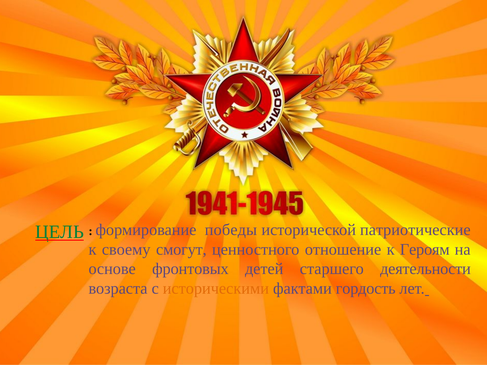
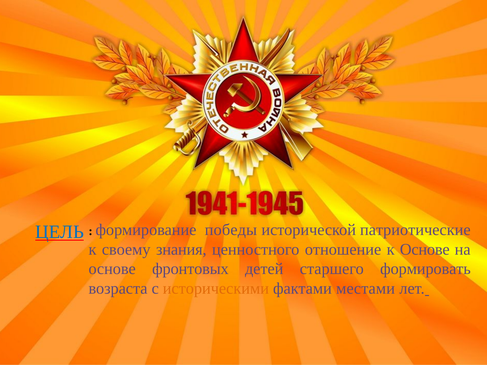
ЦЕЛЬ colour: green -> blue (60, 232)
смогут: смогут -> знания (181, 250)
к Героям: Героям -> Основе (425, 250)
деятельности: деятельности -> формировать (425, 269)
гордость: гордость -> местами (366, 289)
